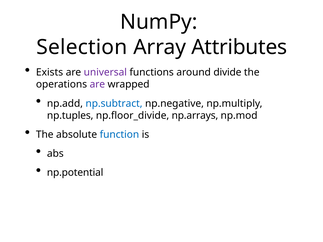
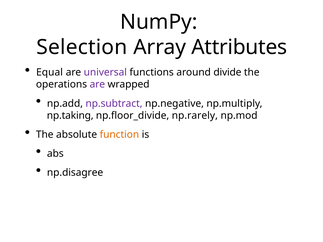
Exists: Exists -> Equal (50, 72)
np.subtract colour: blue -> purple (114, 104)
np.tuples: np.tuples -> np.taking (70, 116)
np.arrays: np.arrays -> np.rarely (195, 116)
function colour: blue -> orange (119, 135)
np.potential: np.potential -> np.disagree (75, 173)
